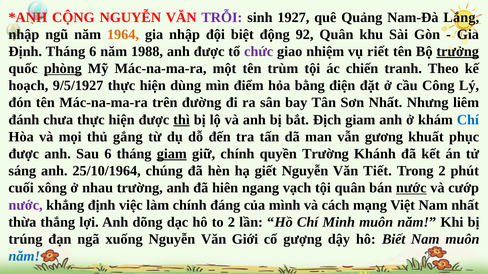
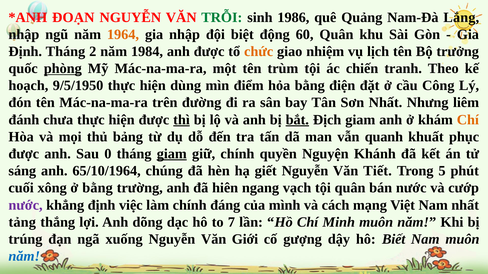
CỘNG: CỘNG -> ĐOẠN (73, 17)
TRỖI colour: purple -> green (222, 17)
1927: 1927 -> 1986 (293, 17)
92: 92 -> 60 (305, 34)
Tháng 6: 6 -> 2 (93, 52)
1988: 1988 -> 1984 (147, 52)
chức colour: purple -> orange (259, 52)
riết: riết -> lịch (378, 52)
trưởng underline: present -> none (458, 52)
9/5/1927: 9/5/1927 -> 9/5/1950 (78, 86)
bắt underline: none -> present (297, 120)
Chí colour: blue -> orange (468, 120)
gắng: gắng -> bảng (128, 137)
gương: gương -> quanh (384, 137)
Sau 6: 6 -> 0 (108, 154)
quyền Trường: Trường -> Nguyện (325, 154)
25/10/1964: 25/10/1964 -> 65/10/1964 (107, 171)
Trong 2: 2 -> 5 (442, 171)
ở nhau: nhau -> bằng (98, 188)
nước underline: present -> none (411, 188)
thừa: thừa -> tảng (22, 222)
to 2: 2 -> 7 (231, 222)
